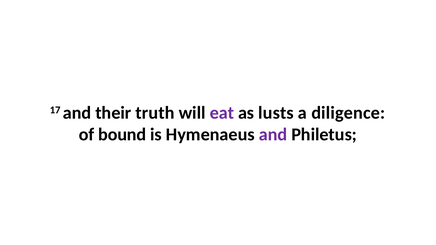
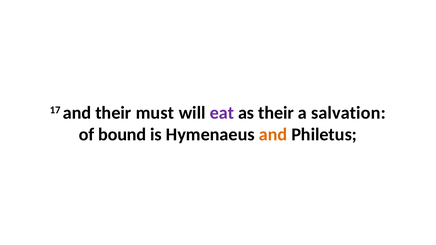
truth: truth -> must (155, 113)
as lusts: lusts -> their (276, 113)
diligence: diligence -> salvation (348, 113)
and colour: purple -> orange (273, 135)
